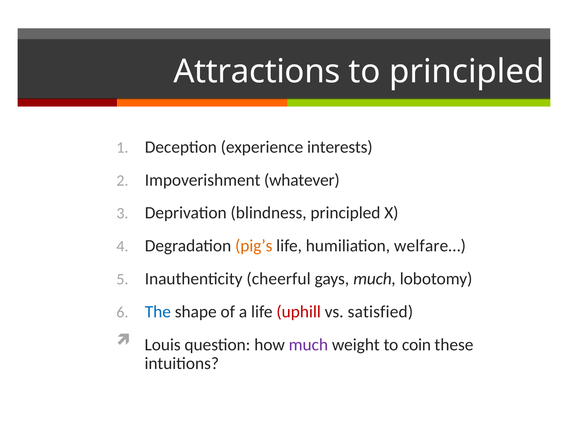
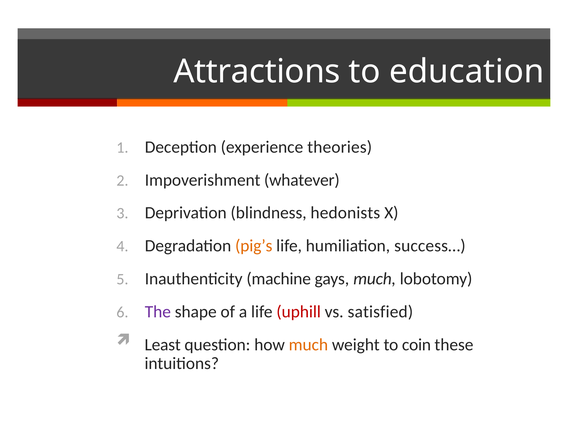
to principled: principled -> education (467, 72)
interests: interests -> theories (340, 147)
blindness principled: principled -> hedonists (345, 213)
welfare…: welfare… -> success… (430, 246)
cheerful: cheerful -> machine (279, 279)
The colour: blue -> purple (158, 312)
Louis: Louis -> Least (163, 345)
much colour: purple -> orange (308, 345)
